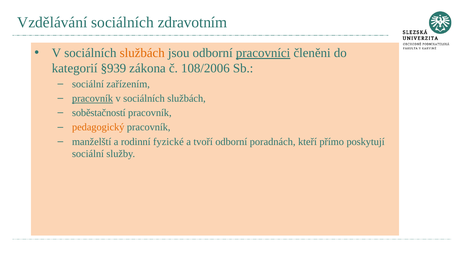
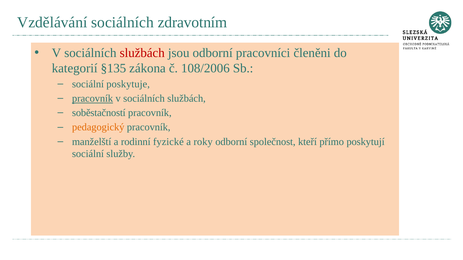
službách colour: orange -> red (142, 53)
pracovníci underline: present -> none (263, 53)
§939: §939 -> §135 (113, 69)
zařízením: zařízením -> poskytuje (128, 84)
tvoří: tvoří -> roky (203, 142)
poradnách: poradnách -> společnost (273, 142)
